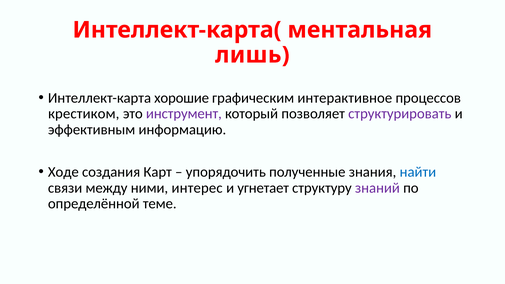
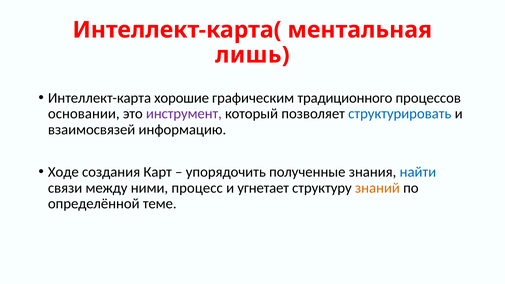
интерактивное: интерактивное -> традиционного (345, 98)
крестиком: крестиком -> основании (84, 114)
структурировать colour: purple -> blue (400, 114)
эффективным: эффективным -> взаимосвязей (92, 130)
интерес: интерес -> процесс (197, 188)
знаний colour: purple -> orange (377, 188)
